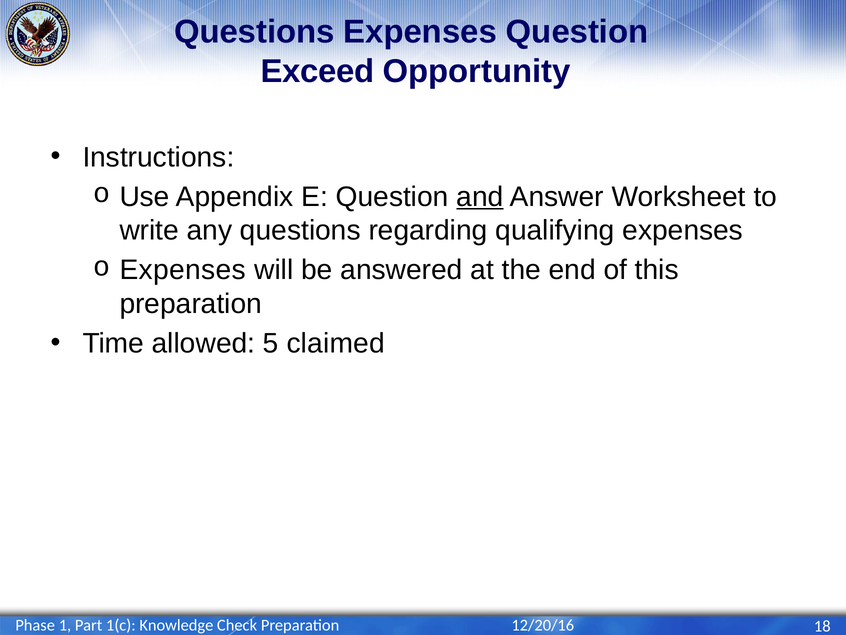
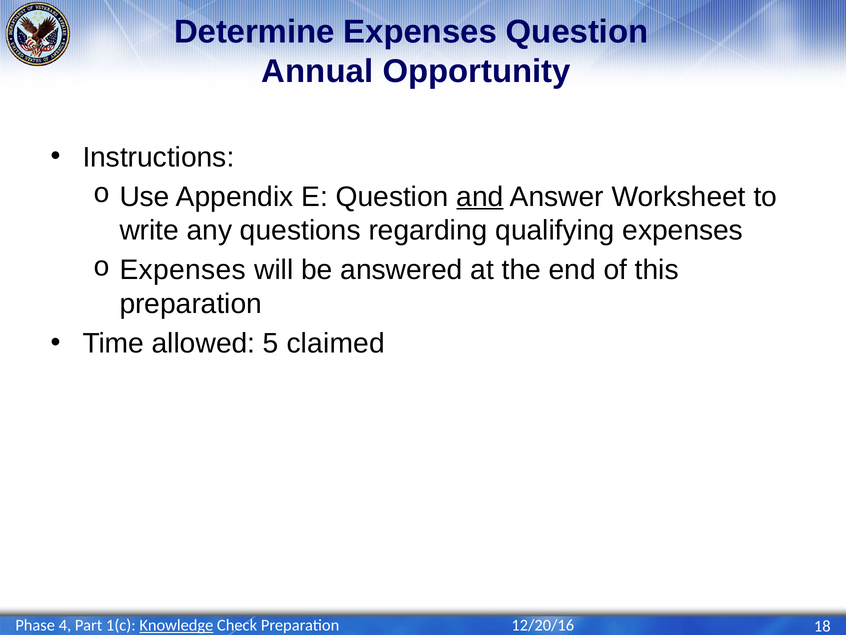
Questions: Questions -> Determine (254, 32)
Exceed: Exceed -> Annual (317, 71)
1: 1 -> 4 (65, 625)
Knowledge underline: none -> present (176, 625)
